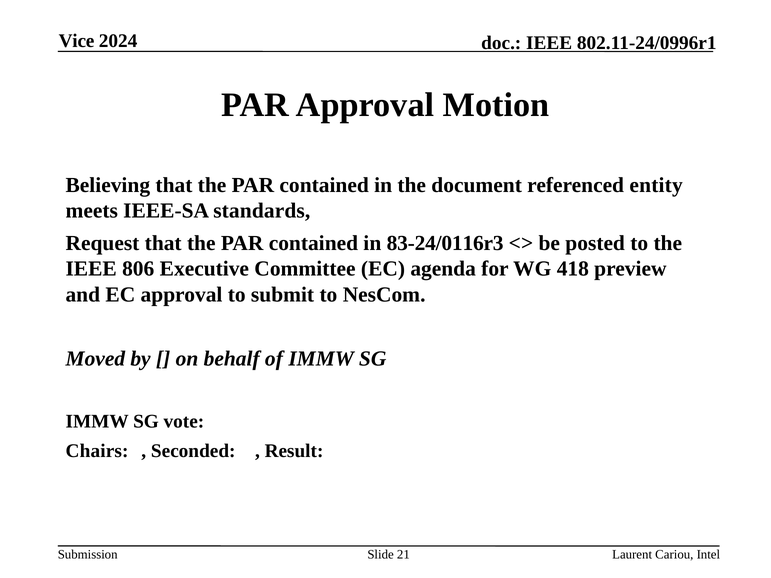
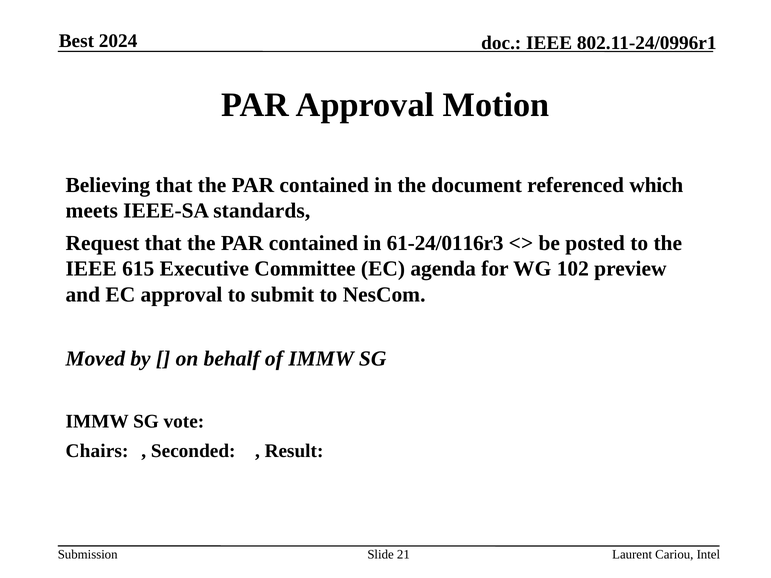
Vice: Vice -> Best (76, 41)
entity: entity -> which (656, 185)
83-24/0116r3: 83-24/0116r3 -> 61-24/0116r3 (445, 243)
806: 806 -> 615 (138, 269)
418: 418 -> 102 (573, 269)
